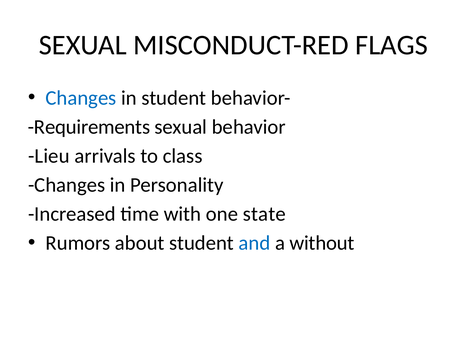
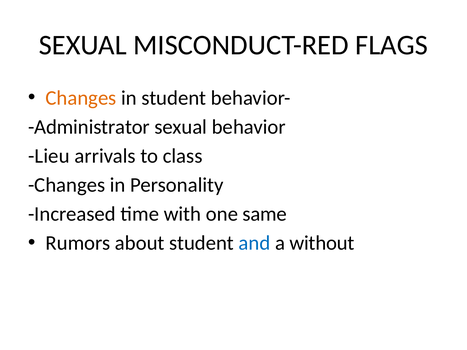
Changes colour: blue -> orange (81, 98)
Requirements: Requirements -> Administrator (89, 127)
state: state -> same (265, 214)
